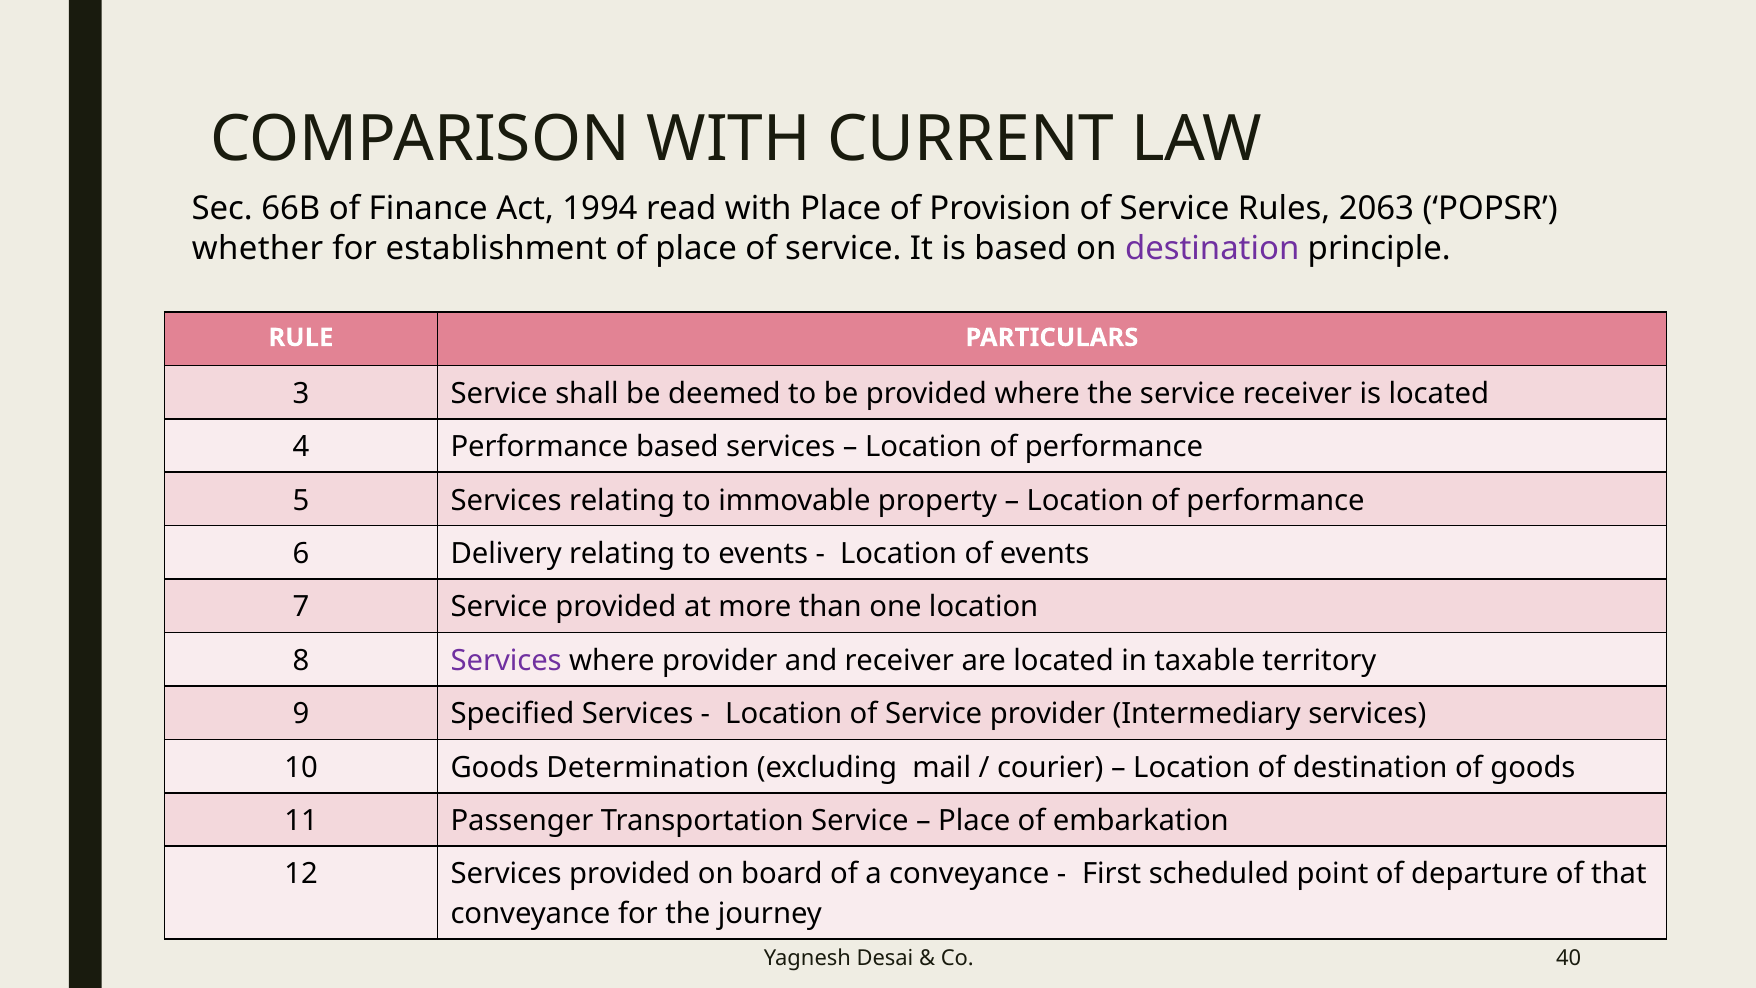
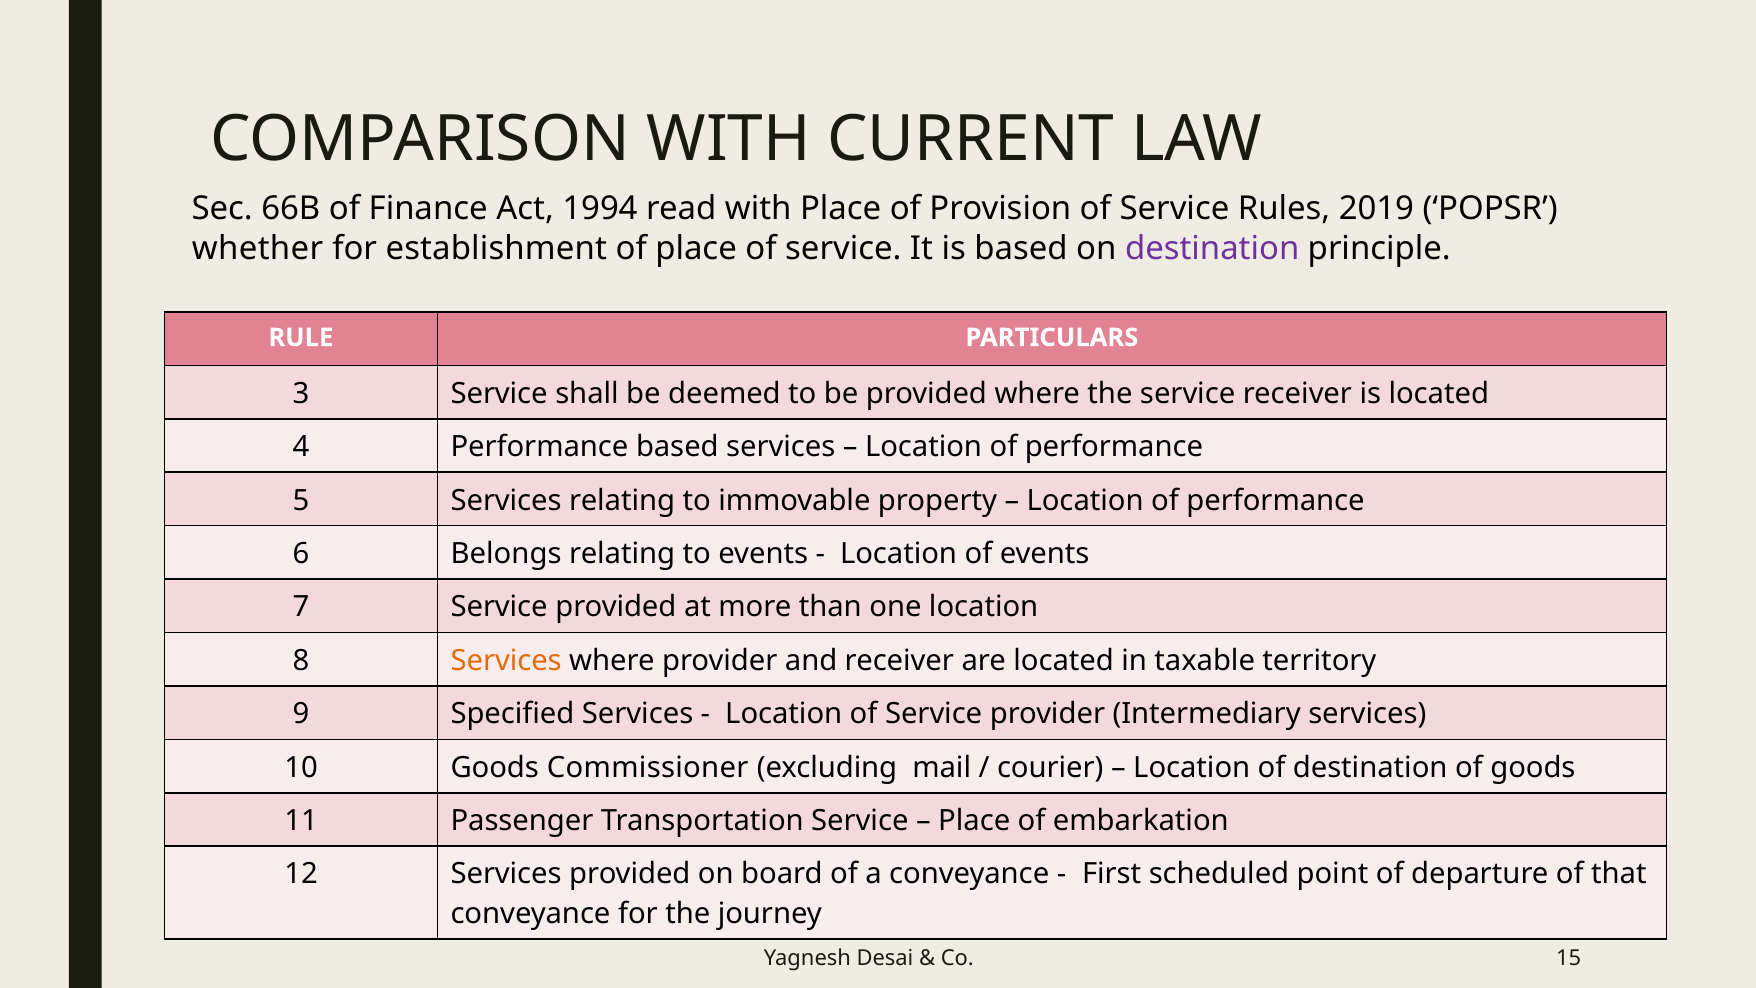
2063: 2063 -> 2019 (1376, 209)
Delivery: Delivery -> Belongs (506, 554)
Services colour: purple -> orange (506, 660)
Determination: Determination -> Commissioner (648, 767)
40: 40 -> 15 (1569, 958)
